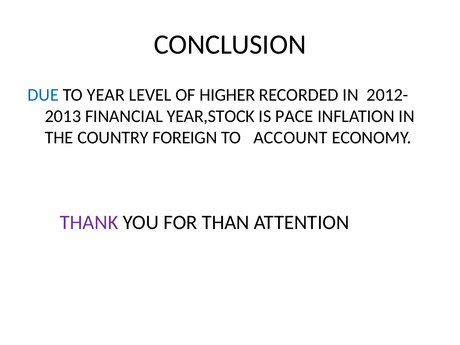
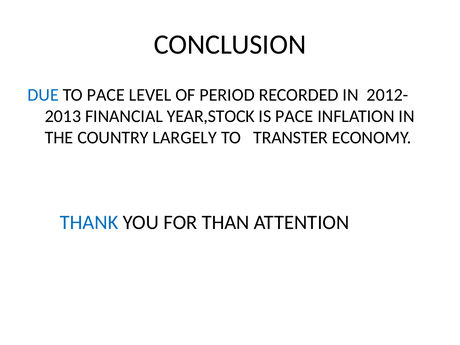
TO YEAR: YEAR -> PACE (106, 95)
HIGHER: HIGHER -> PERIOD (227, 95)
FOREIGN: FOREIGN -> LARGELY (185, 138)
ACCOUNT: ACCOUNT -> TRANSTER (291, 138)
THANK colour: purple -> blue (89, 222)
